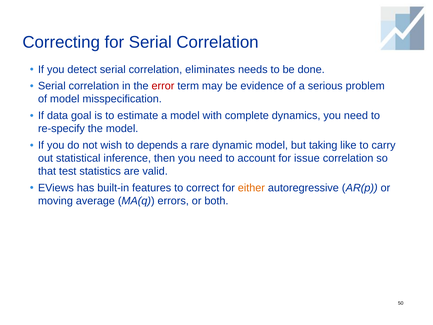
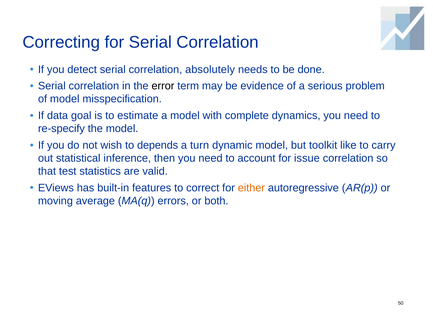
eliminates: eliminates -> absolutely (210, 69)
error colour: red -> black (163, 86)
rare: rare -> turn (200, 145)
taking: taking -> toolkit (323, 145)
